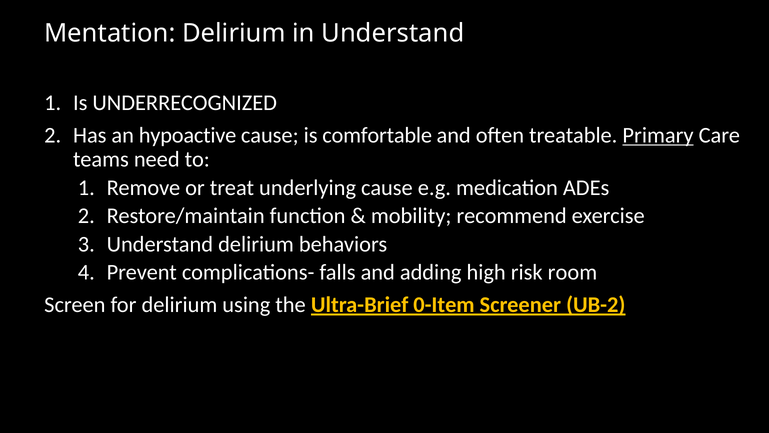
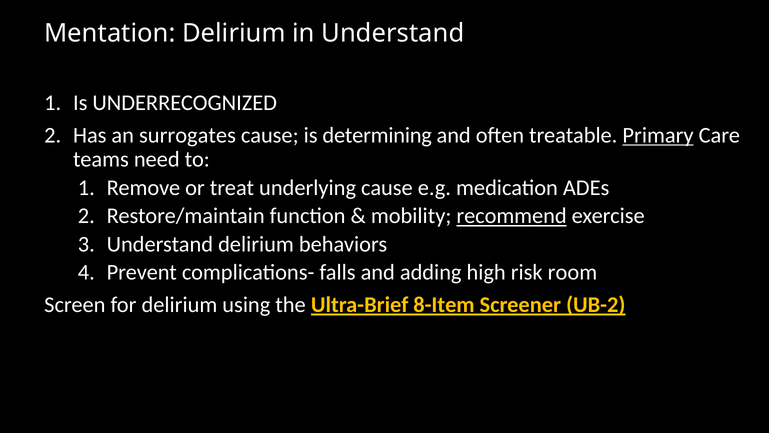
hypoactive: hypoactive -> surrogates (187, 135)
comfortable: comfortable -> determining (377, 135)
recommend underline: none -> present (512, 216)
0-Item: 0-Item -> 8-Item (444, 305)
